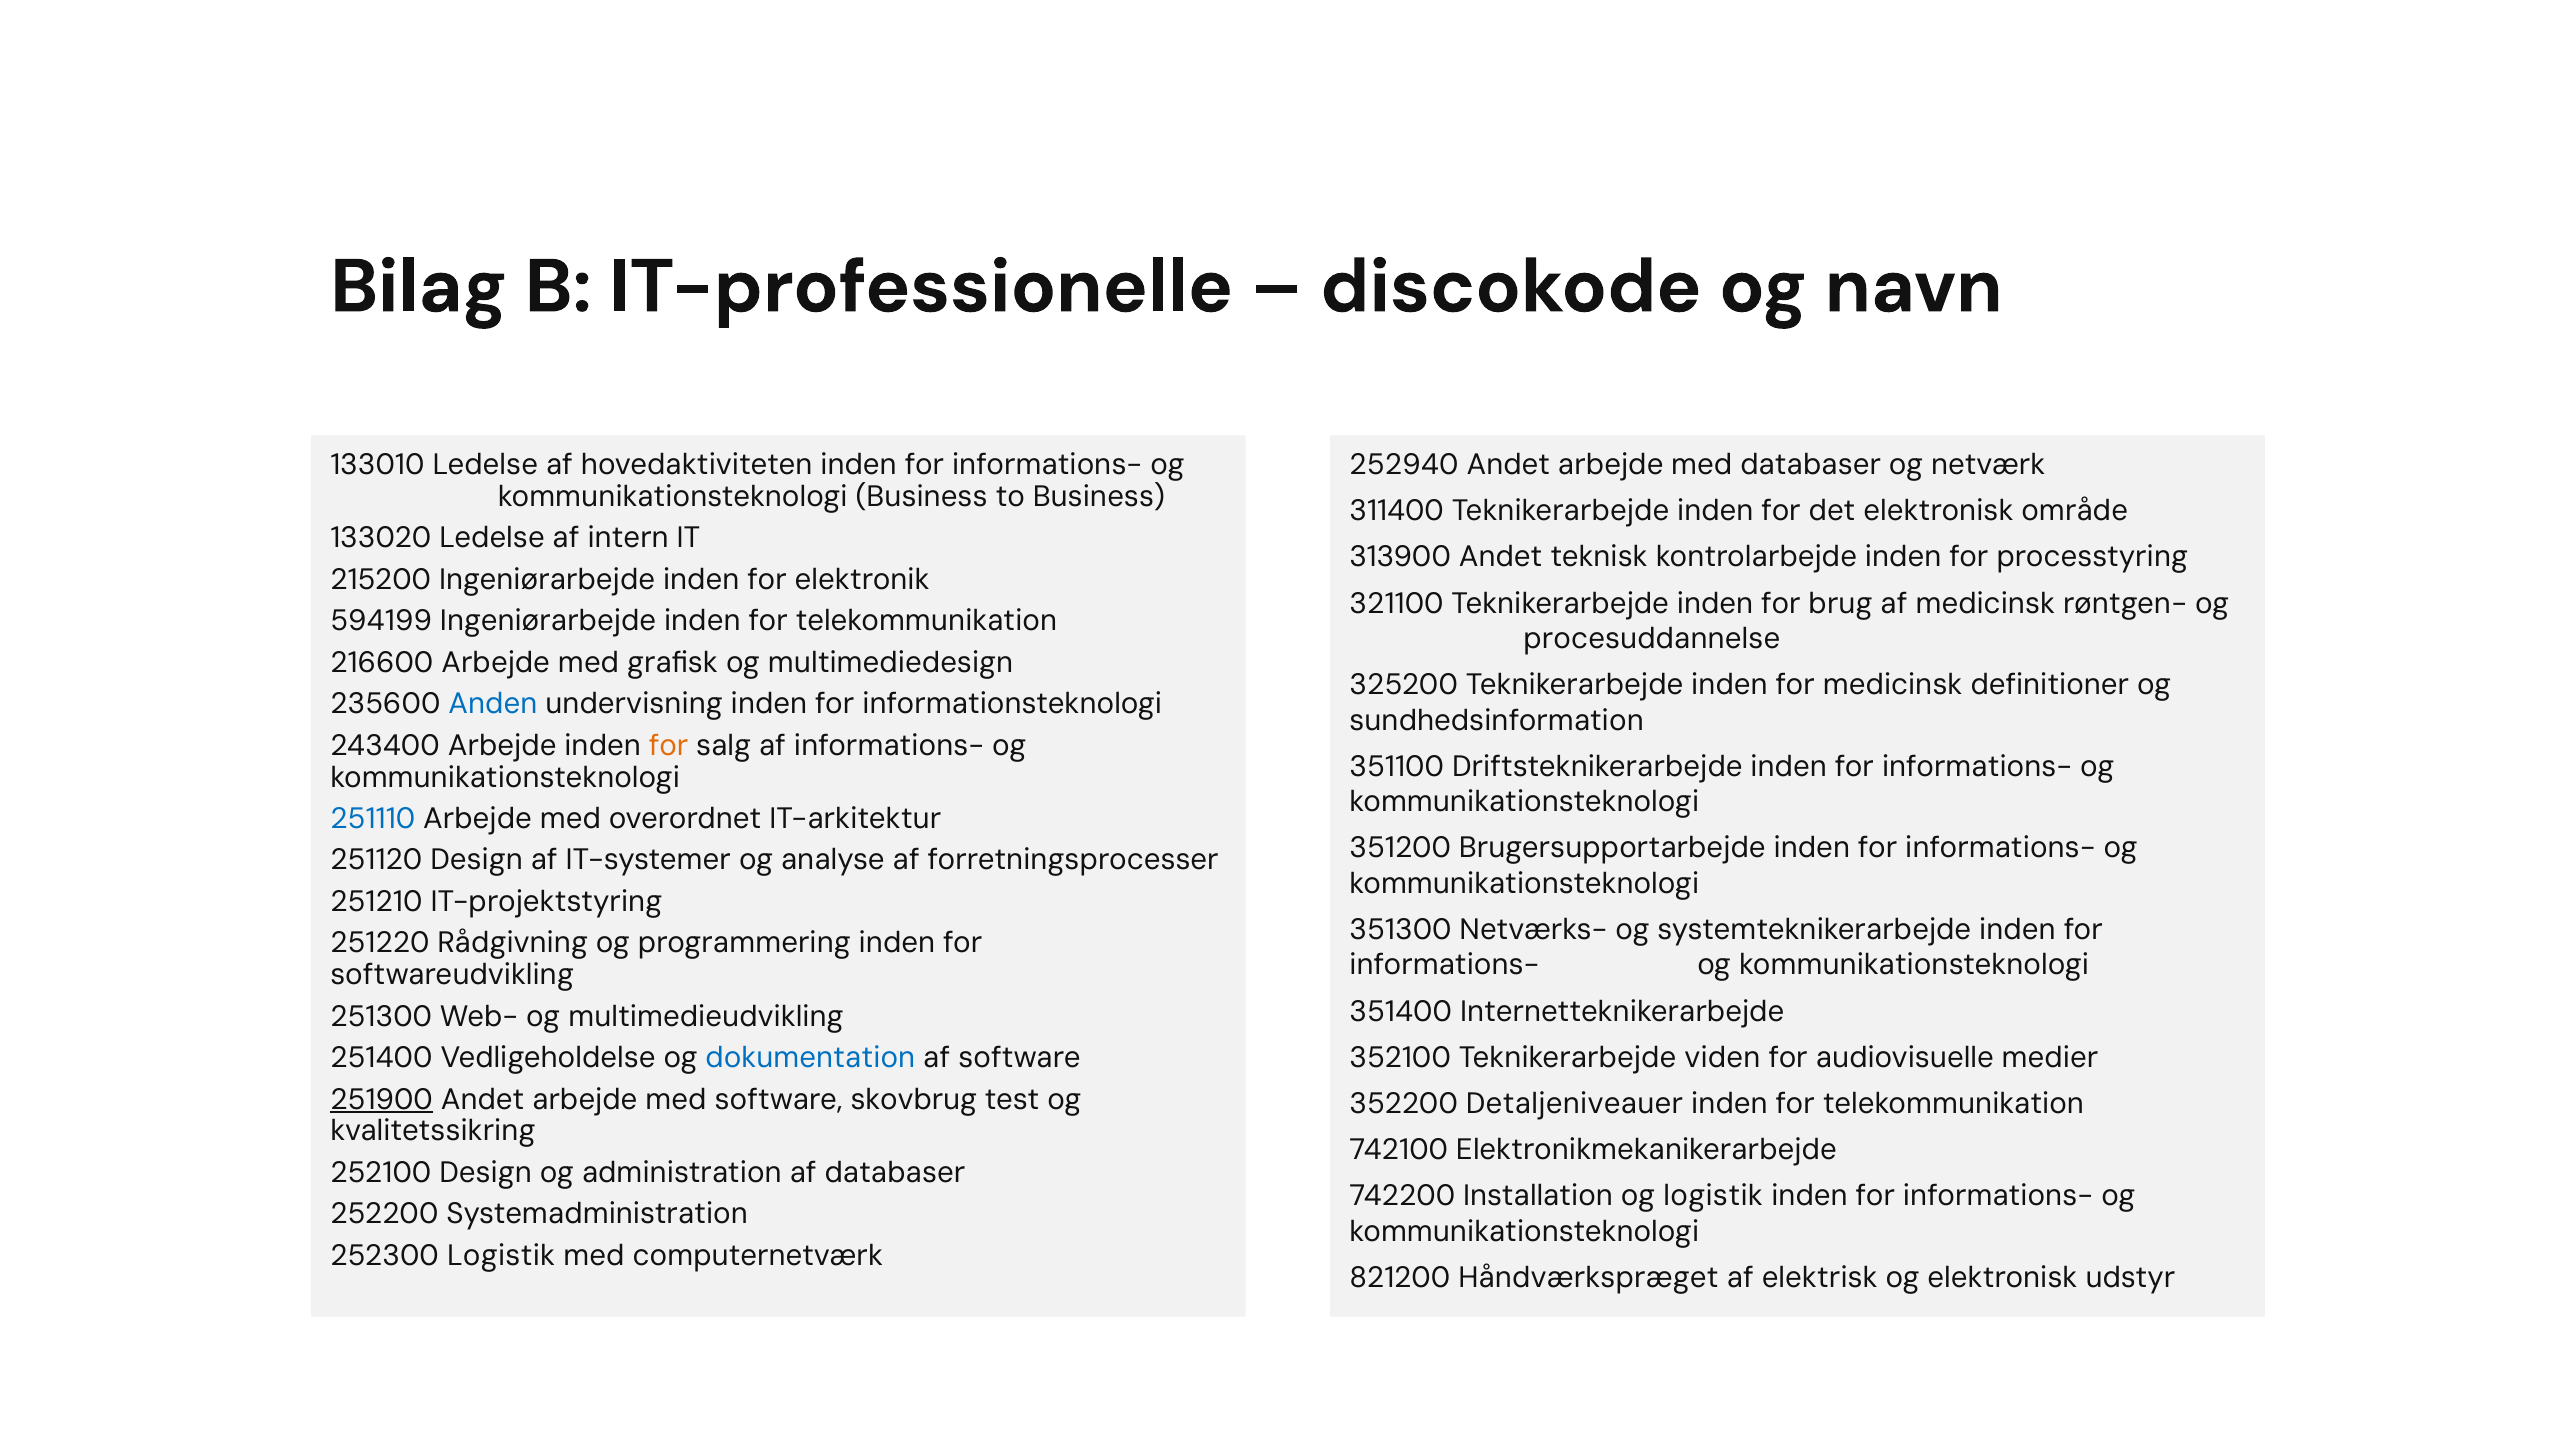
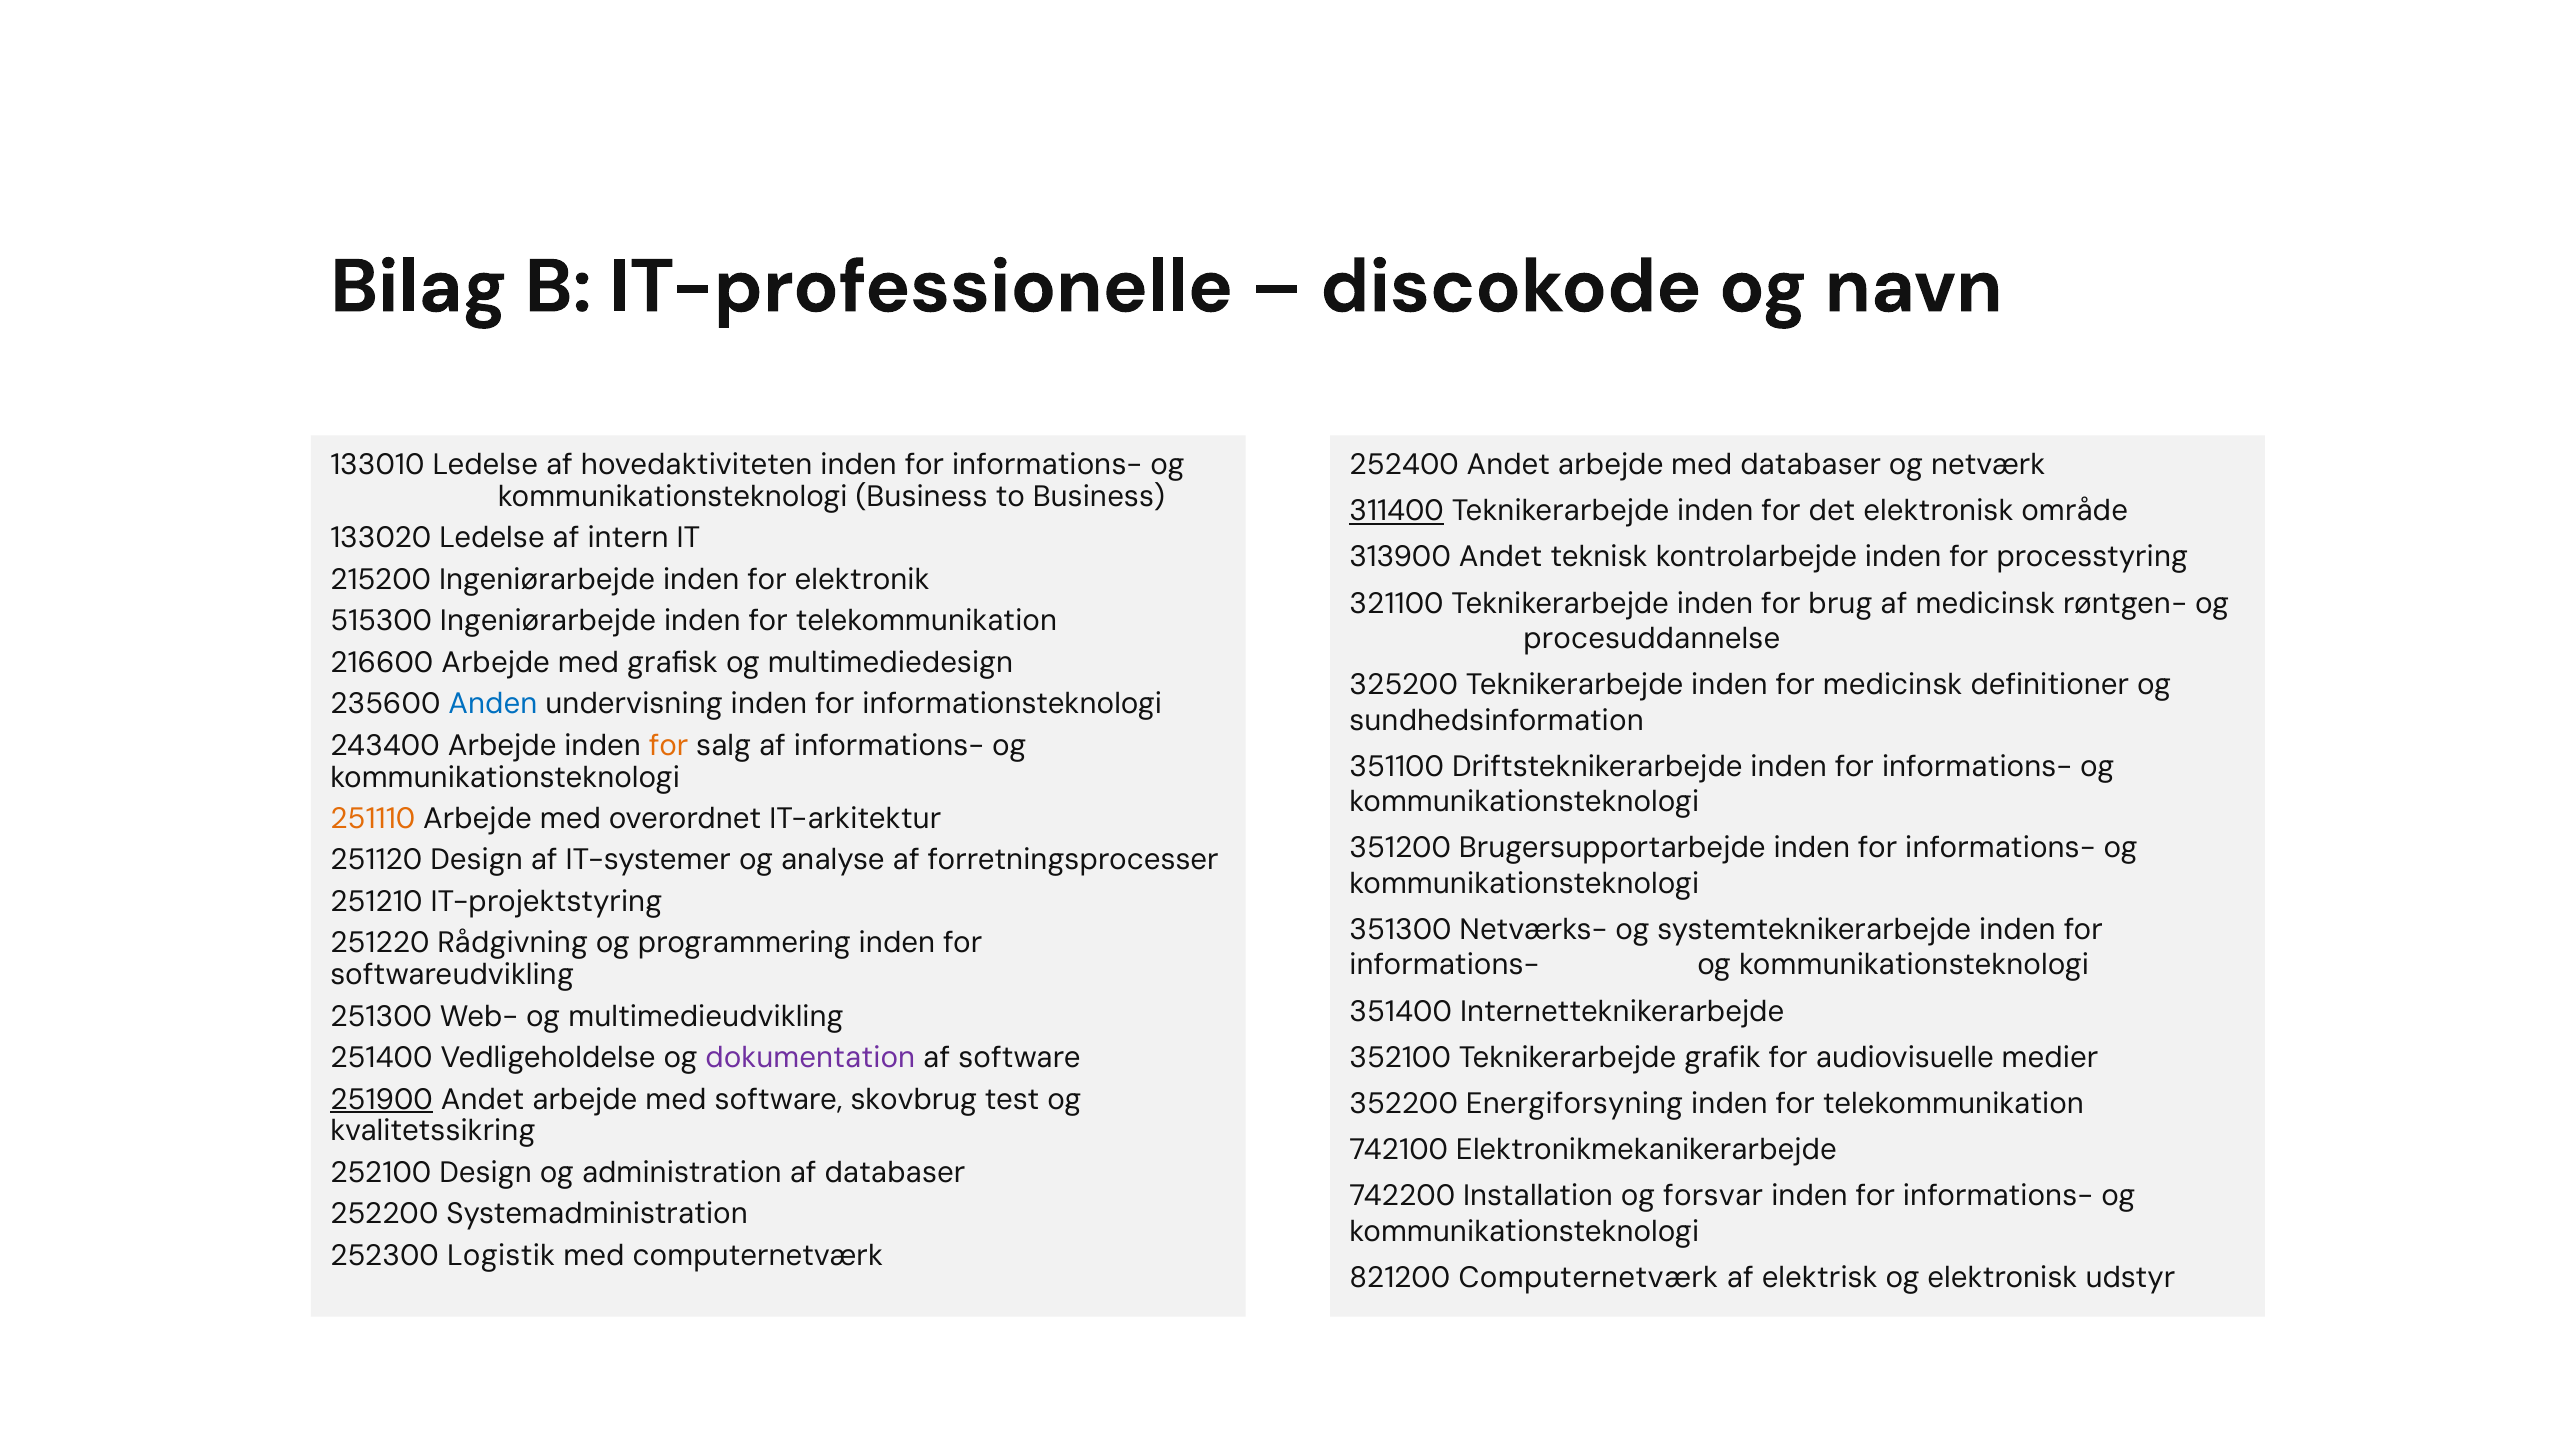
252940: 252940 -> 252400 (1404, 465)
311400 underline: none -> present (1397, 511)
594199: 594199 -> 515300 (381, 621)
251110 colour: blue -> orange (373, 819)
viden: viden -> grafik (1722, 1058)
dokumentation colour: blue -> purple (810, 1058)
Detaljeniveauer: Detaljeniveauer -> Energiforsyning (1575, 1104)
og logistik: logistik -> forsvar (1713, 1196)
821200 Håndværkspræget: Håndværkspræget -> Computernetværk (1588, 1278)
